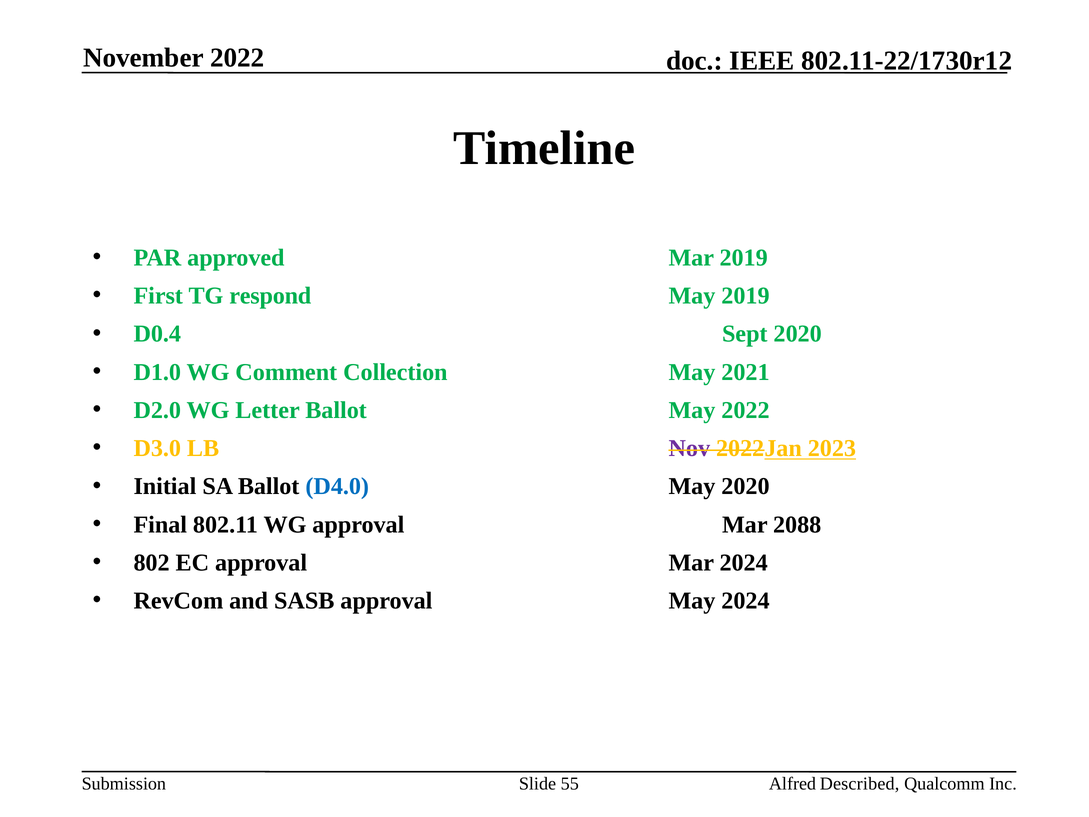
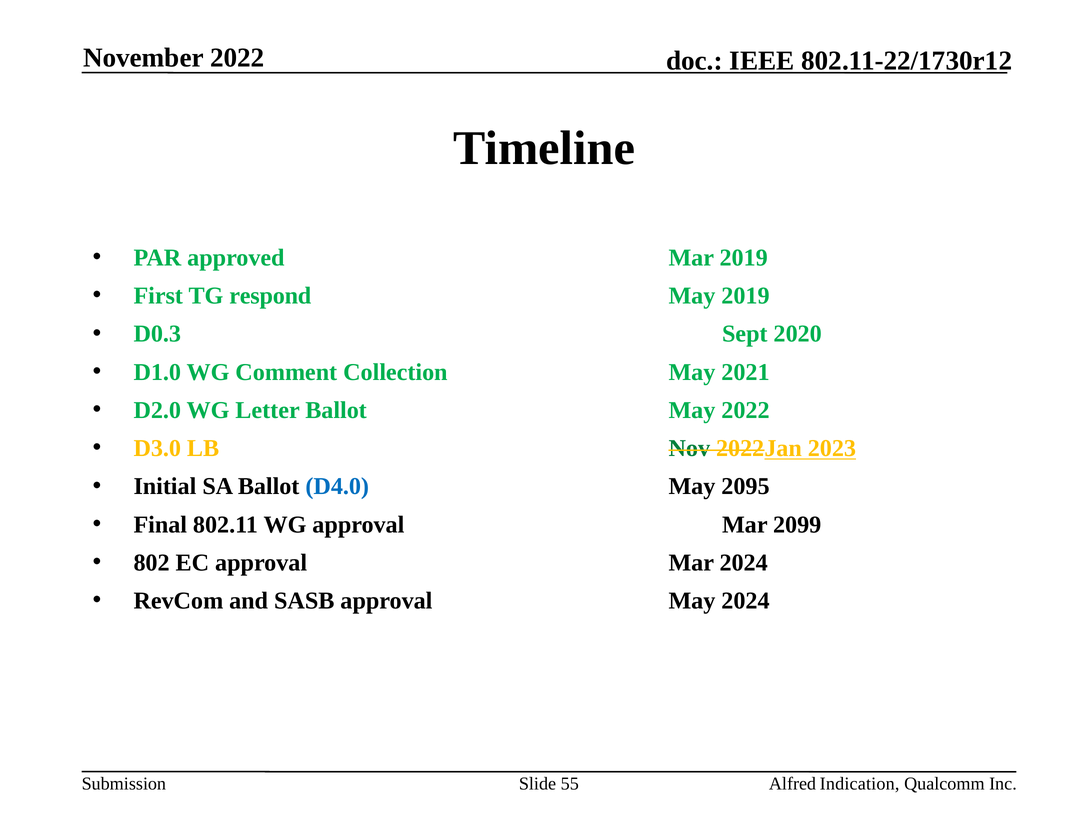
D0.4: D0.4 -> D0.3 (157, 334)
Nov colour: purple -> green (689, 448)
May 2020: 2020 -> 2095 (745, 486)
2088: 2088 -> 2099 (797, 524)
Described: Described -> Indication (860, 783)
